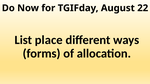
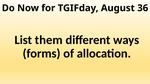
22: 22 -> 36 (143, 8)
place: place -> them (49, 40)
